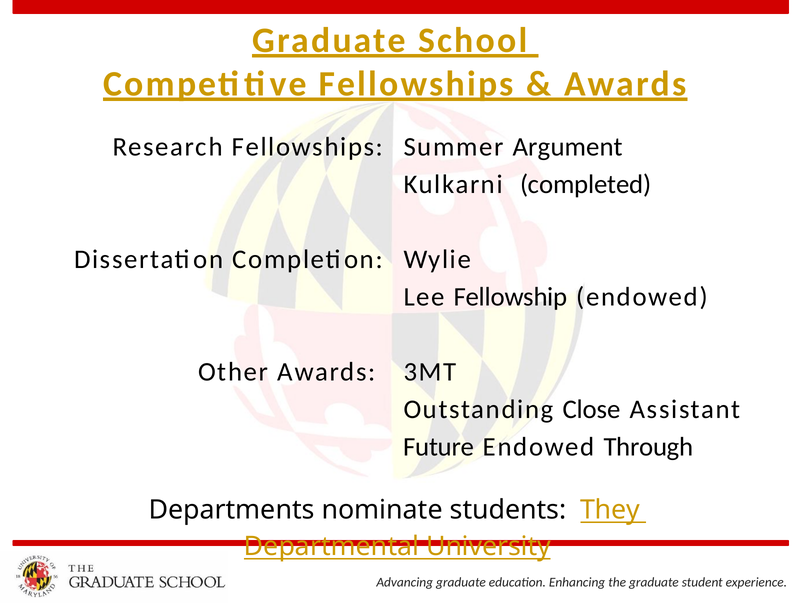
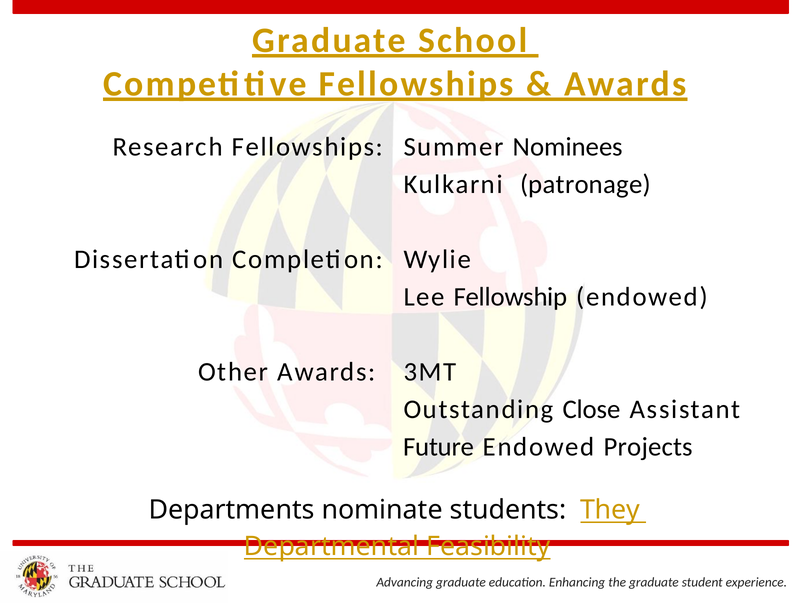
Argument: Argument -> Nominees (568, 147)
completed: completed -> patronage (585, 184)
Through: Through -> Projects (648, 447)
University: University -> Feasibility (488, 547)
